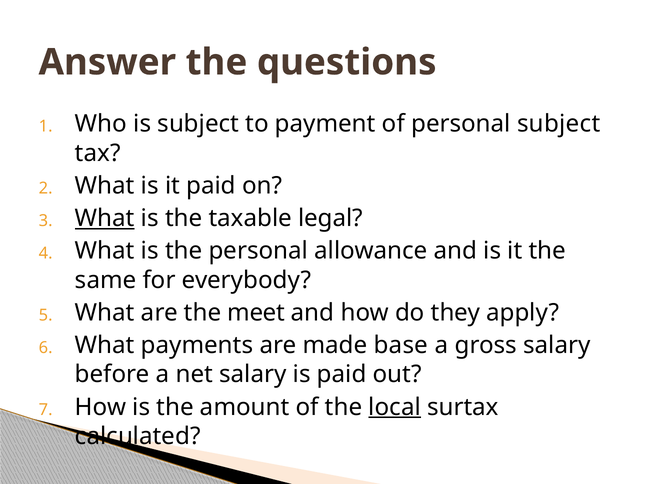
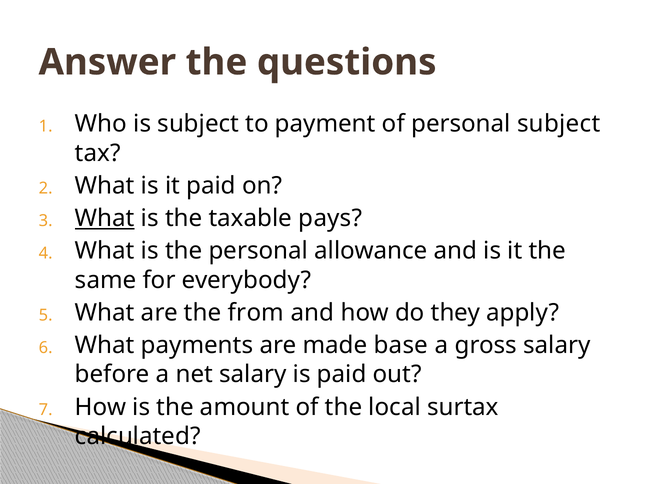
legal: legal -> pays (330, 218)
meet: meet -> from (256, 313)
local underline: present -> none (395, 407)
